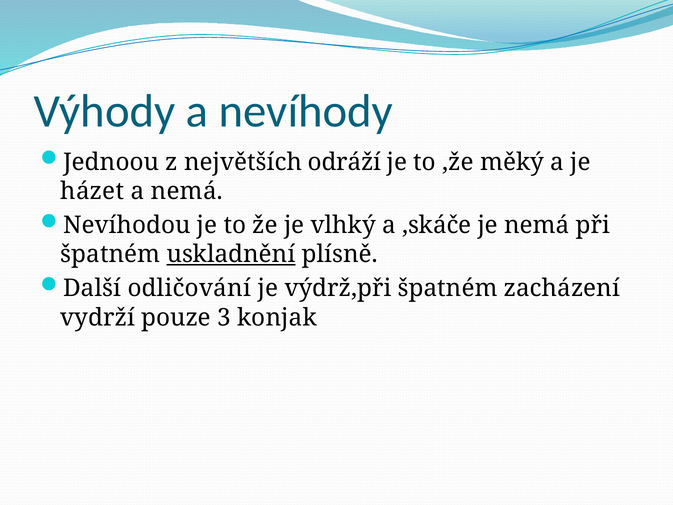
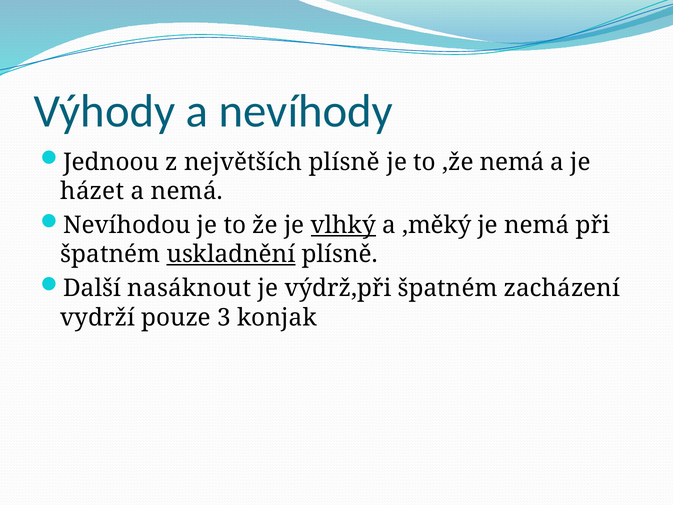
největších odráží: odráží -> plísně (344, 162)
,že měký: měký -> nemá (512, 162)
vlhký underline: none -> present (343, 225)
,skáče: ,skáče -> ,měký (437, 225)
odličování: odličování -> nasáknout (189, 288)
